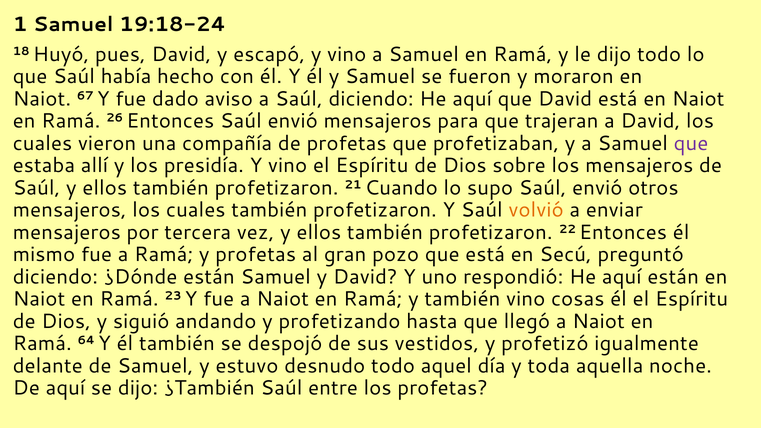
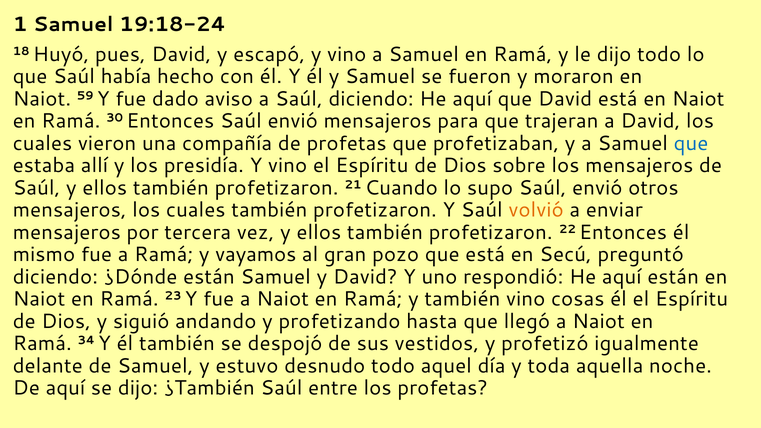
67: 67 -> 59 (85, 96)
26: 26 -> 30 (115, 118)
que colour: purple -> blue (691, 143)
y profetas: profetas -> vayamos (256, 255)
64: 64 -> 34 (86, 340)
